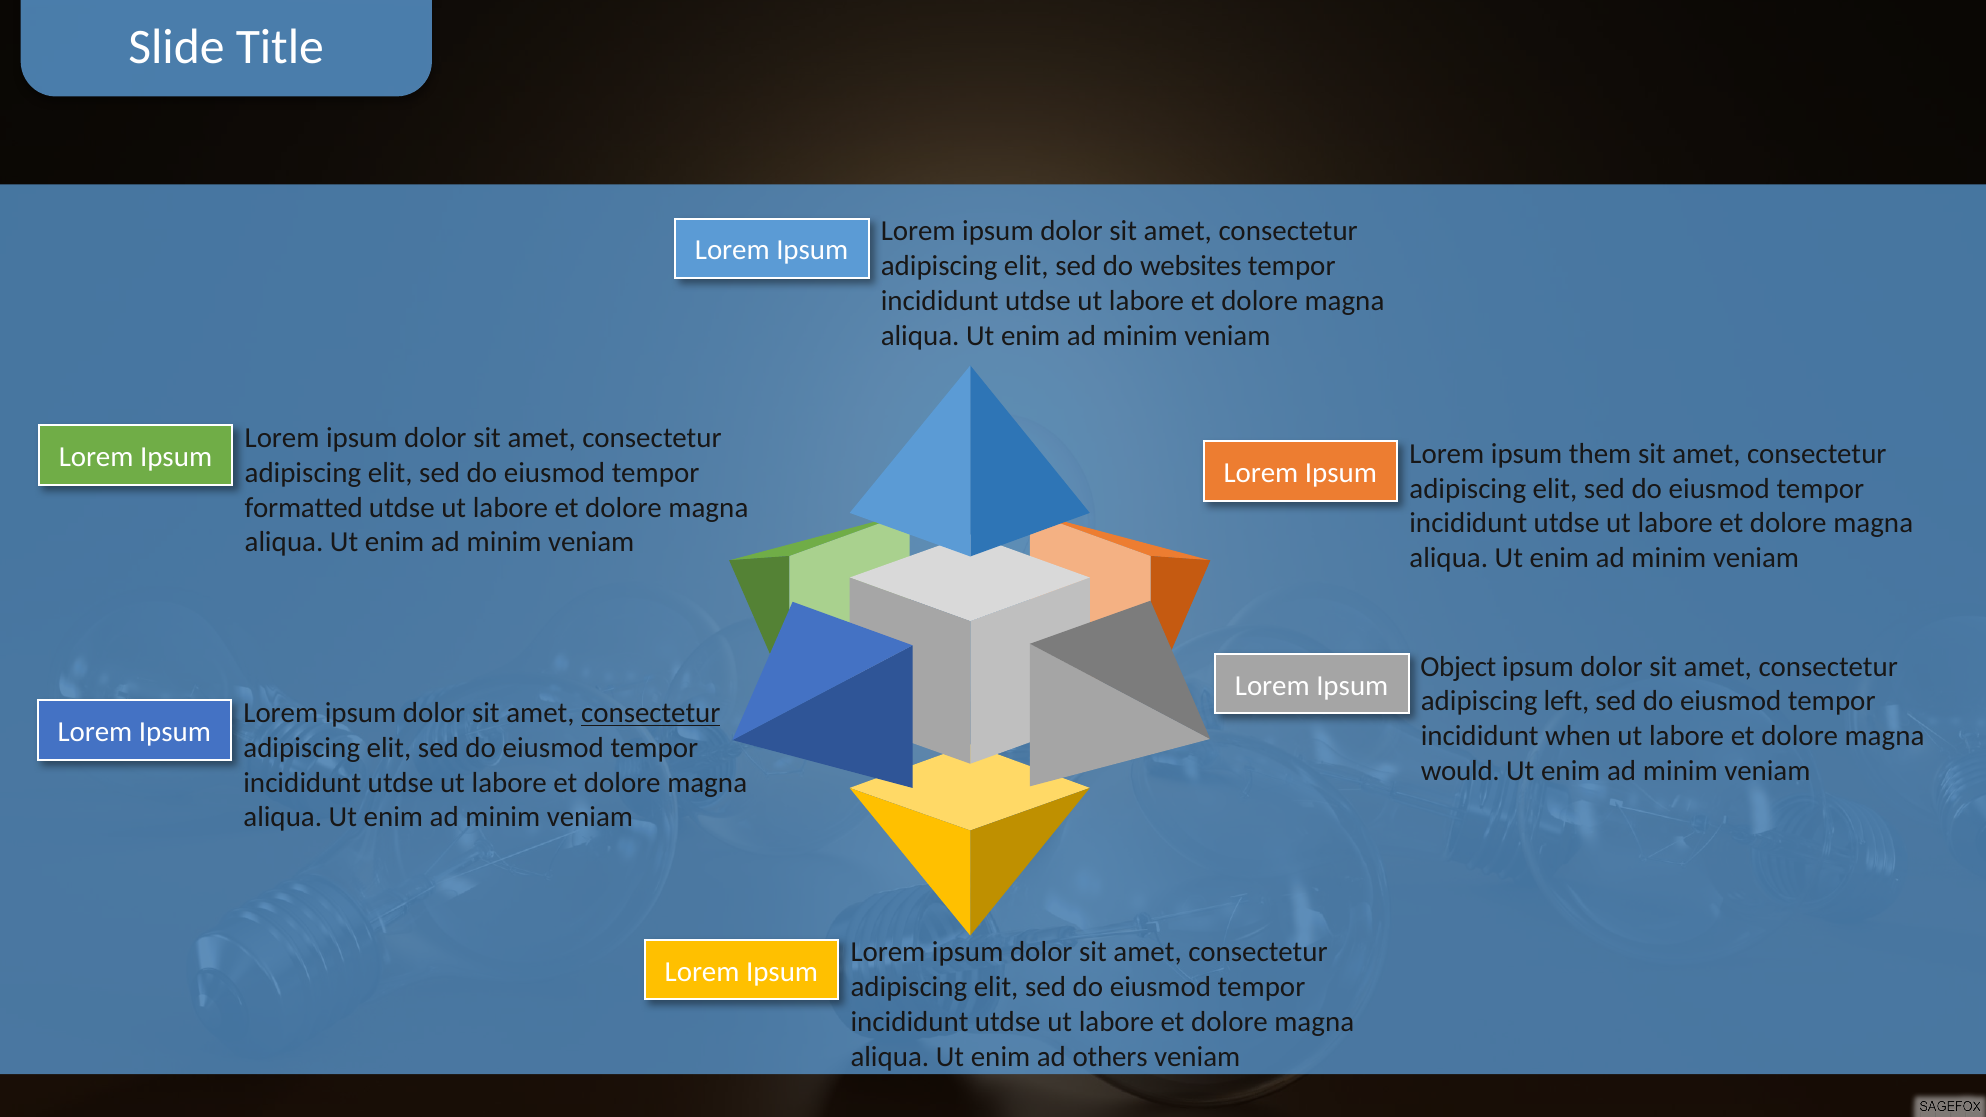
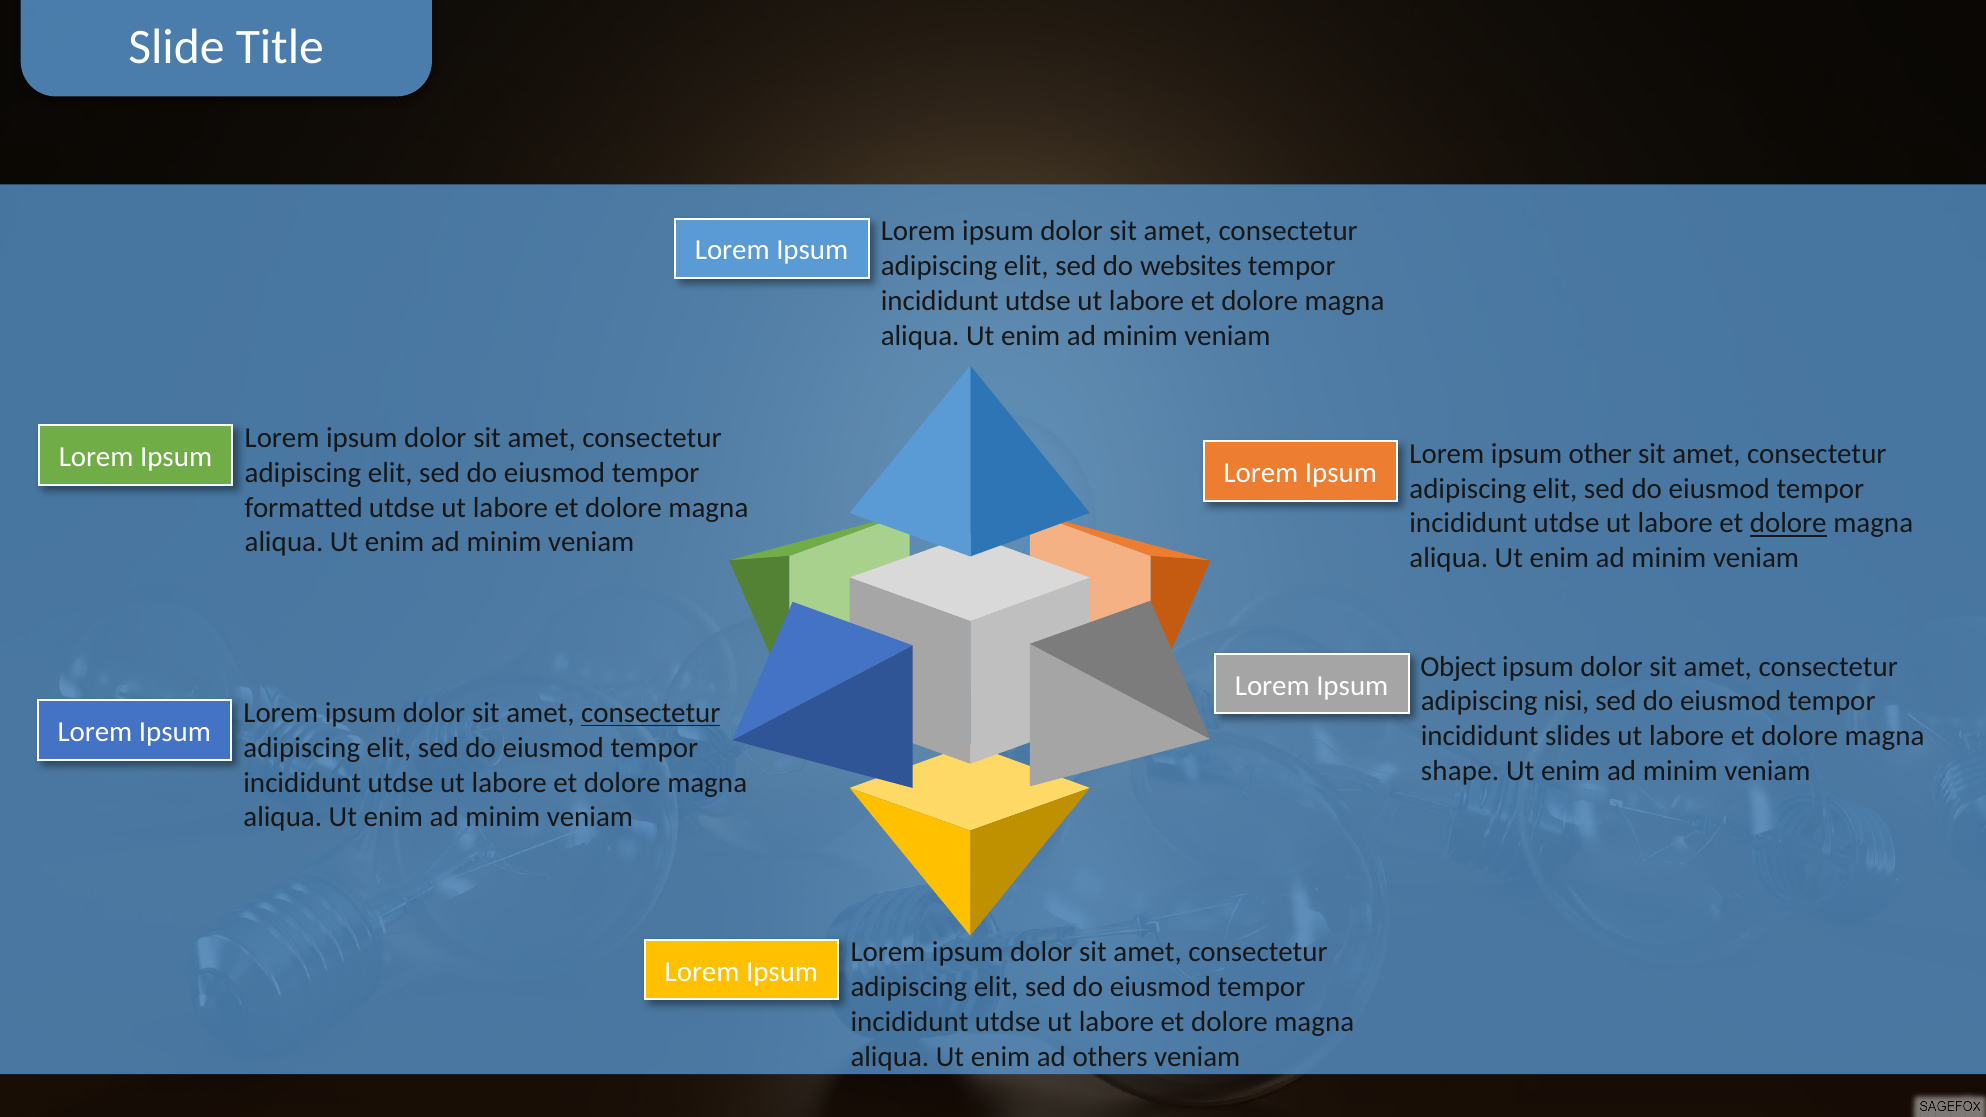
them: them -> other (1600, 454)
dolore underline: none -> present (1788, 523)
left: left -> nisi (1566, 701)
when: when -> slides (1578, 736)
would: would -> shape (1460, 771)
